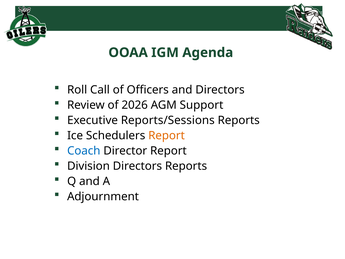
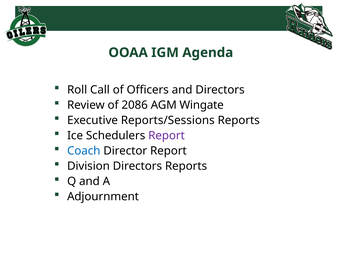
2026: 2026 -> 2086 (135, 105)
Support: Support -> Wingate (202, 105)
Report colour: orange -> purple (167, 136)
